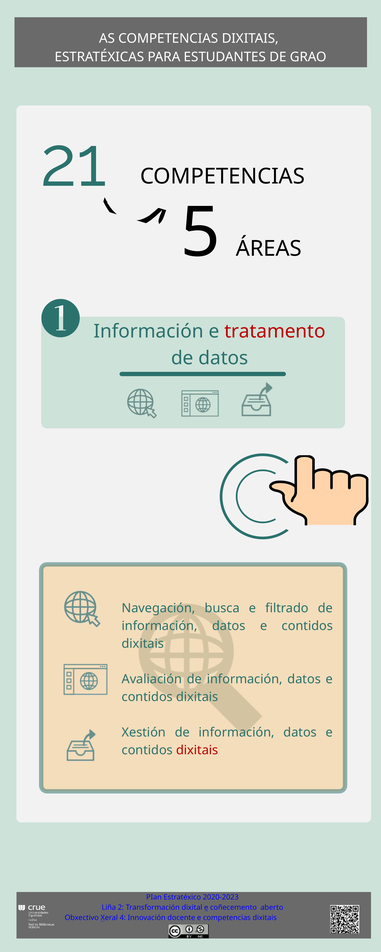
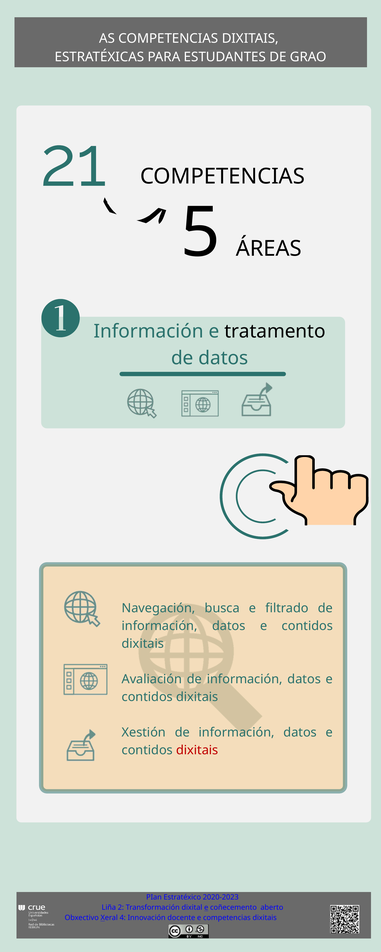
tratamento colour: red -> black (275, 332)
